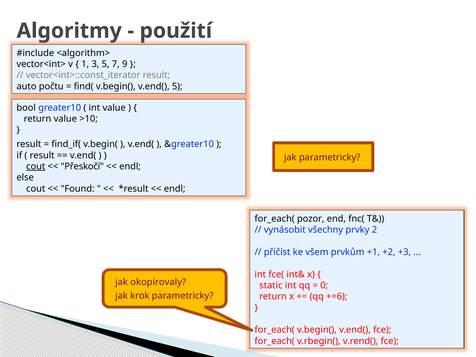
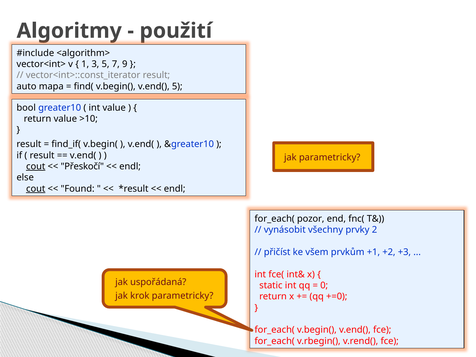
počtu: počtu -> mapa (51, 86)
cout underline: none -> present (36, 189)
okopírovaly: okopírovaly -> uspořádaná (158, 282)
+=6: +=6 -> +=0 (337, 297)
